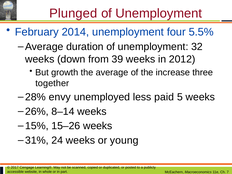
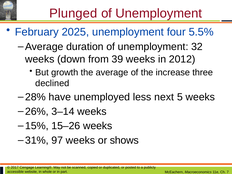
2014: 2014 -> 2025 (75, 32)
together: together -> declined (52, 83)
envy: envy -> have (60, 97)
paid: paid -> next (164, 97)
8–14: 8–14 -> 3–14 (63, 111)
24: 24 -> 97 (57, 140)
young: young -> shows (124, 140)
